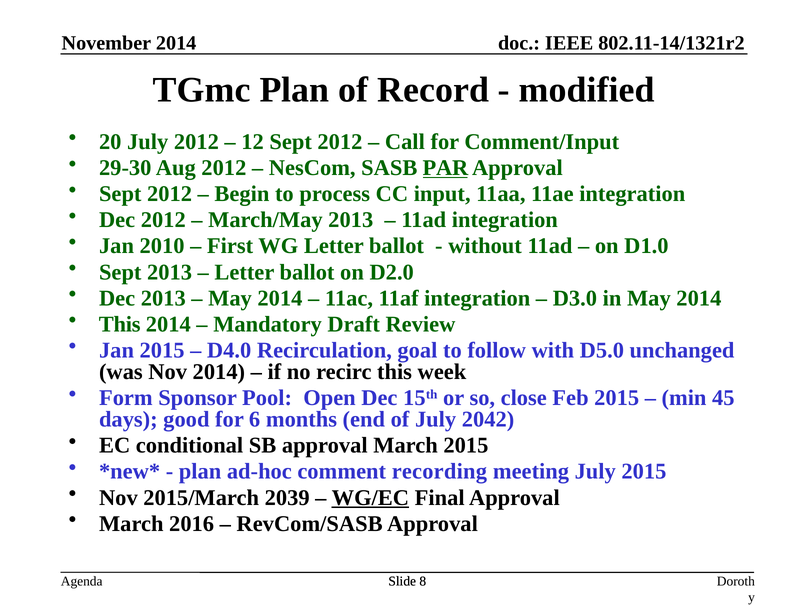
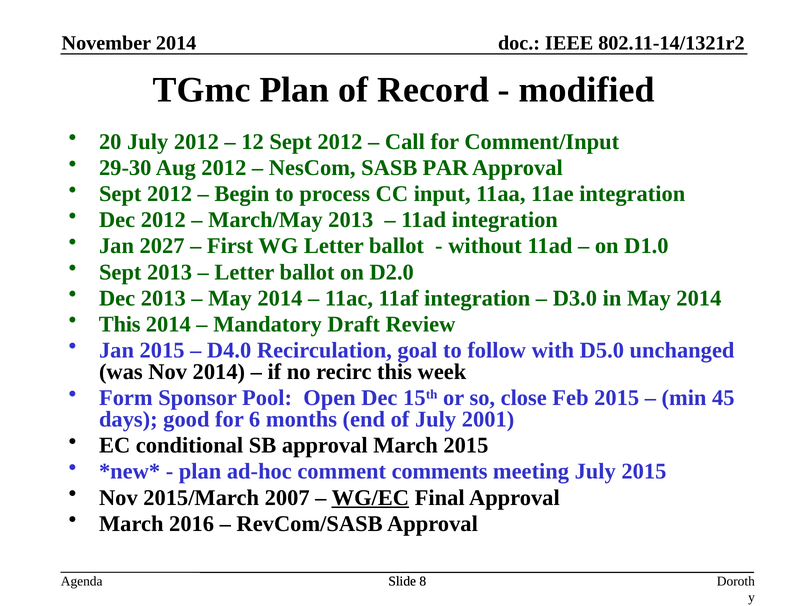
PAR underline: present -> none (445, 168)
2010: 2010 -> 2027 (162, 246)
2042: 2042 -> 2001 (488, 419)
recording: recording -> comments (440, 472)
2039: 2039 -> 2007 (287, 498)
